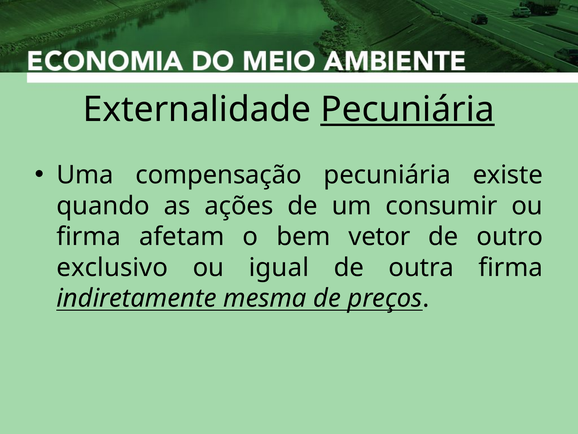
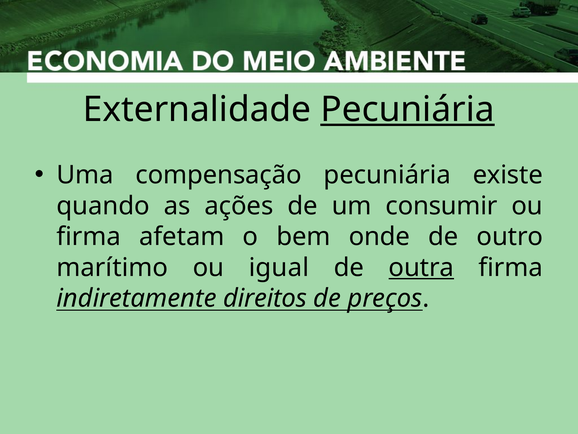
vetor: vetor -> onde (379, 236)
exclusivo: exclusivo -> marítimo (112, 267)
outra underline: none -> present (421, 267)
mesma: mesma -> direitos (265, 298)
